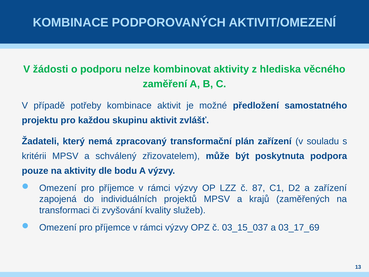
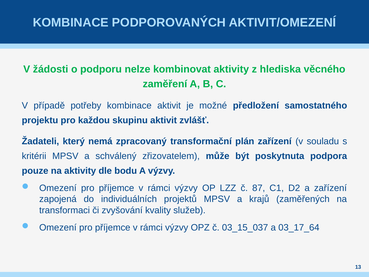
03_17_69: 03_17_69 -> 03_17_64 (299, 227)
